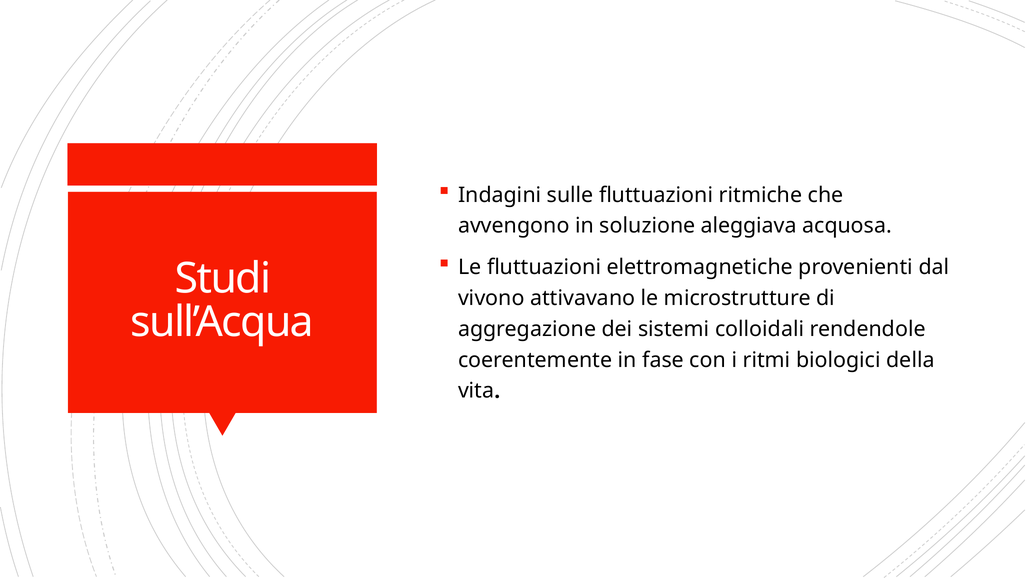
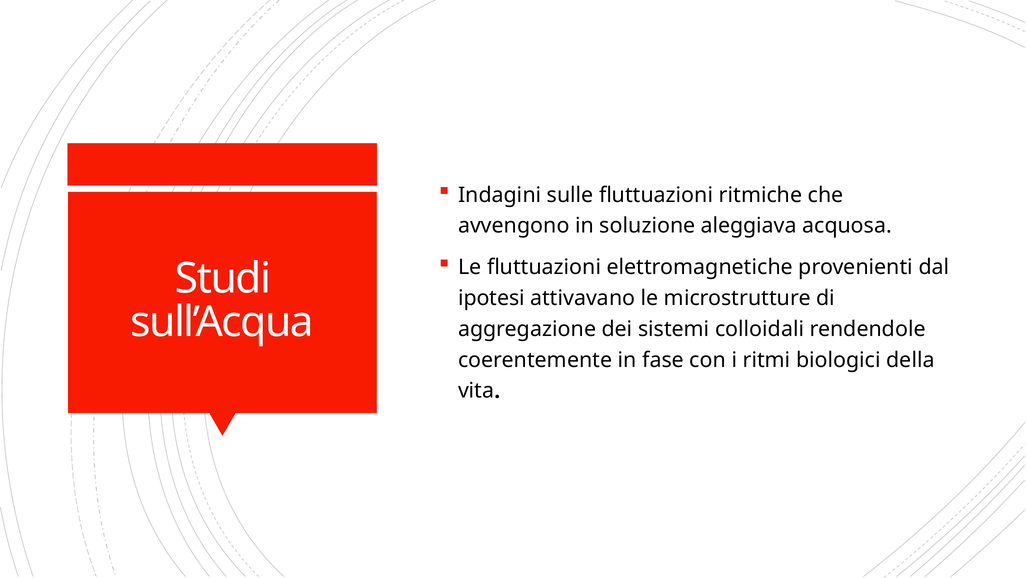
vivono: vivono -> ipotesi (491, 298)
